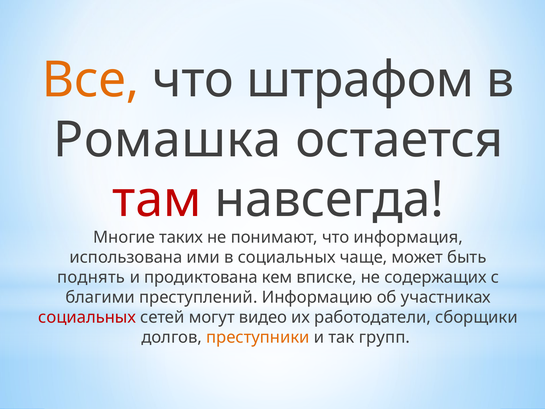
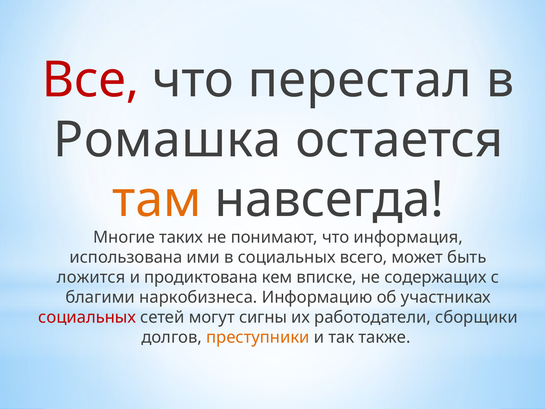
Все colour: orange -> red (91, 80)
штрафом: штрафом -> перестал (360, 80)
там colour: red -> orange (157, 200)
чаще: чаще -> всего (364, 257)
поднять: поднять -> ложится (91, 277)
преступлений: преступлений -> наркобизнеса (198, 297)
видео: видео -> сигны (263, 317)
групп: групп -> также (385, 337)
